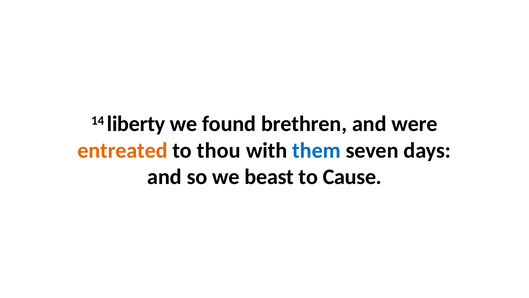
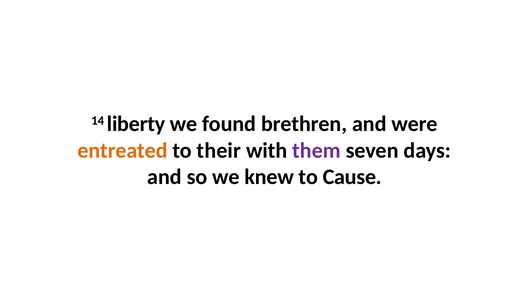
thou: thou -> their (219, 150)
them colour: blue -> purple (317, 150)
beast: beast -> knew (269, 177)
